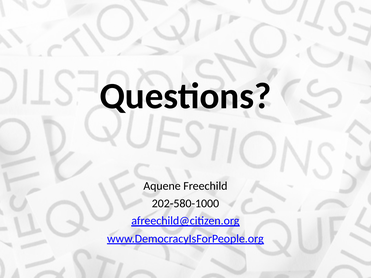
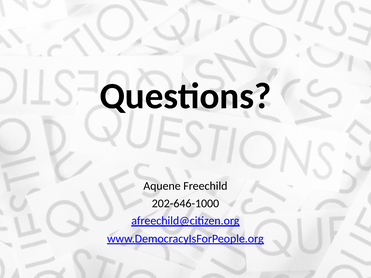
202-580-1000: 202-580-1000 -> 202-646-1000 (185, 204)
